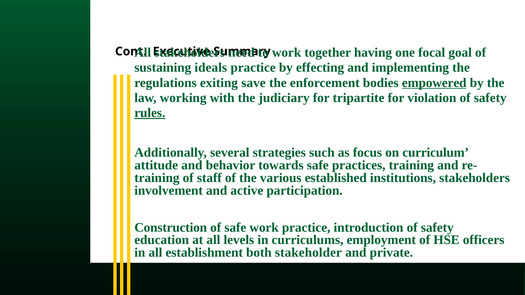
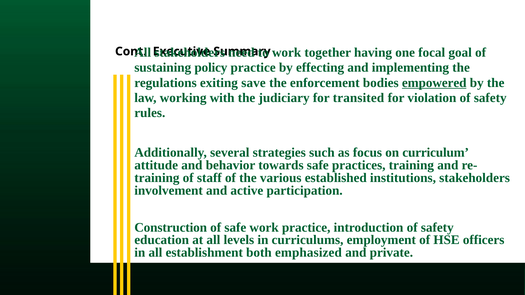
ideals: ideals -> policy (211, 68)
tripartite: tripartite -> transited (358, 98)
rules underline: present -> none (150, 113)
stakeholder: stakeholder -> emphasized (308, 253)
